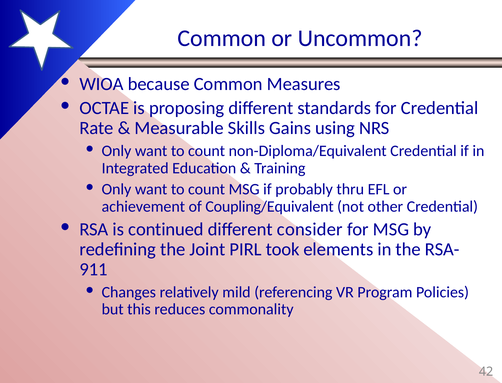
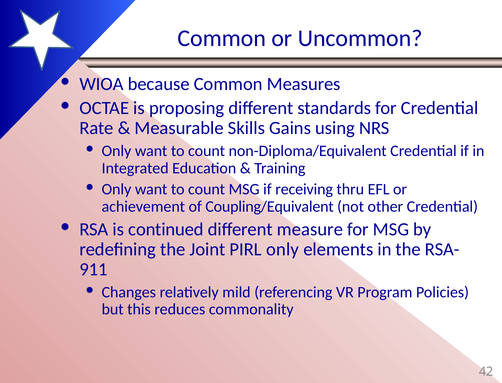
probably: probably -> receiving (304, 189)
consider: consider -> measure (310, 229)
PIRL took: took -> only (282, 249)
